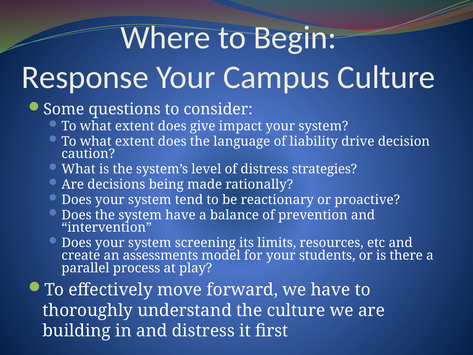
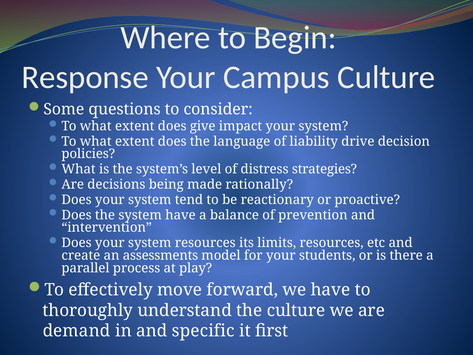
caution: caution -> policies (88, 154)
system screening: screening -> resources (205, 243)
building: building -> demand (77, 331)
and distress: distress -> specific (203, 331)
